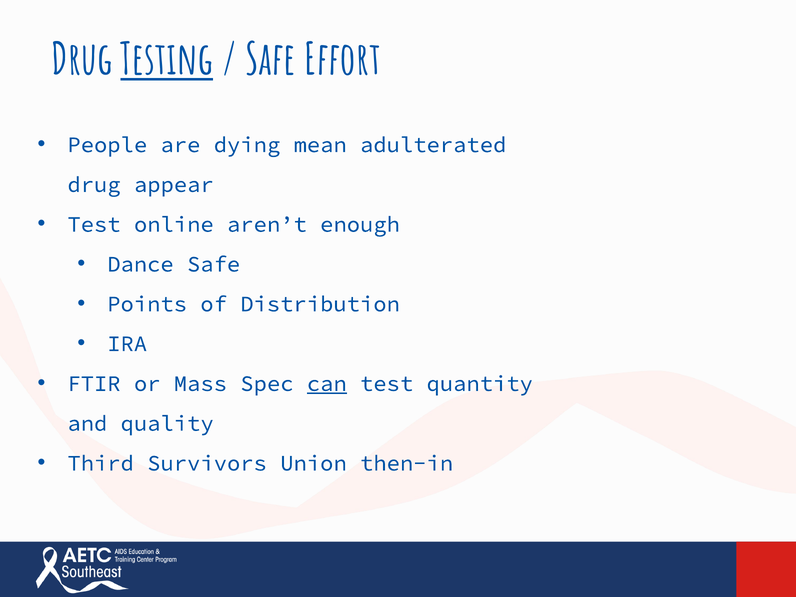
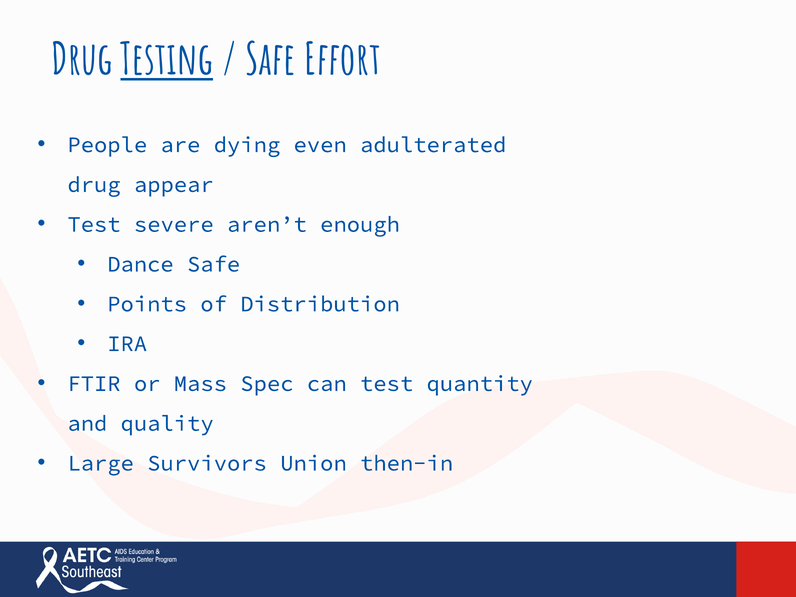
mean: mean -> even (320, 145)
online: online -> severe (174, 224)
can underline: present -> none (327, 384)
Third: Third -> Large (101, 463)
